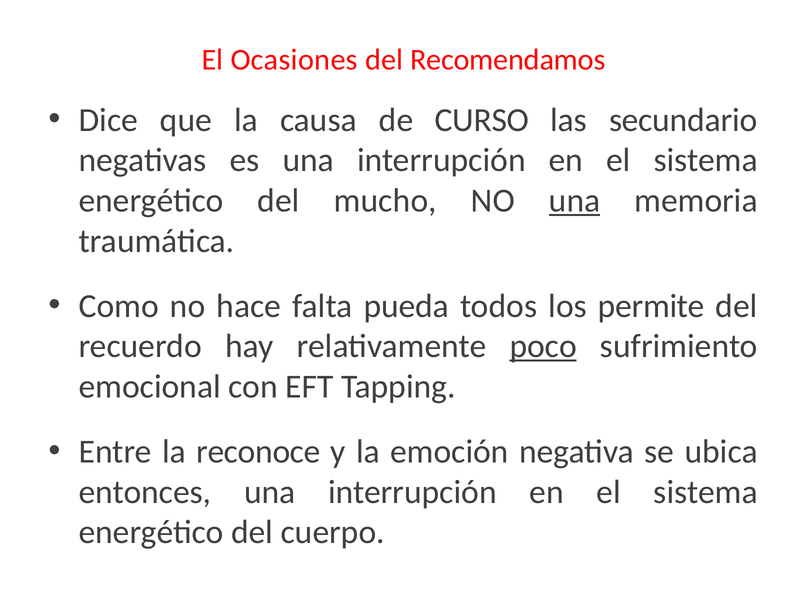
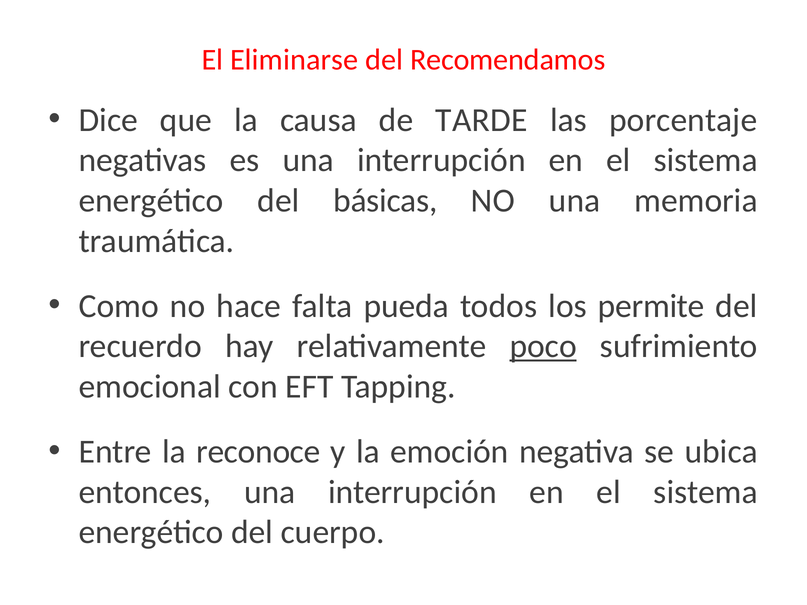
Ocasiones: Ocasiones -> Eliminarse (294, 60)
CURSO: CURSO -> TARDE (482, 120)
secundario: secundario -> porcentaje (683, 120)
mucho: mucho -> básicas (385, 201)
una underline: present -> none (575, 201)
